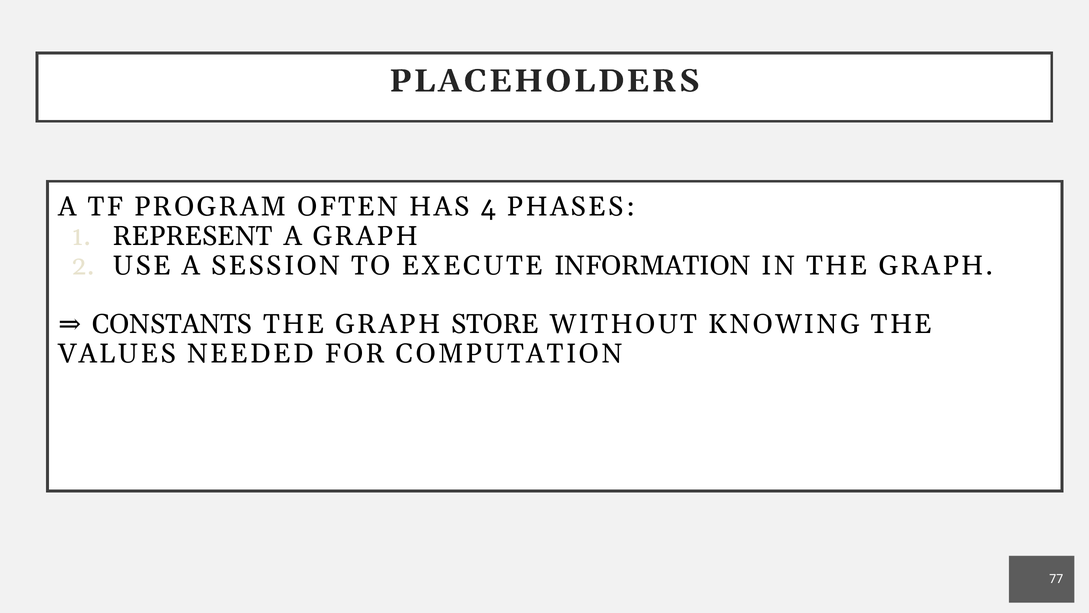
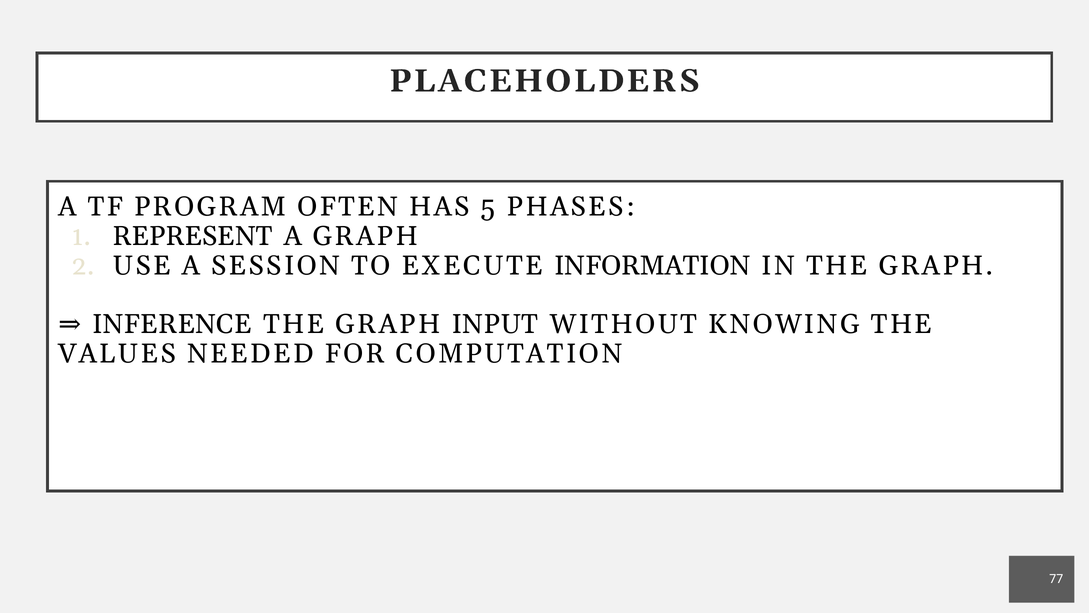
4: 4 -> 5 (488, 207)
CONSTANTS: CONSTANTS -> INFERENCE (172, 324)
STORE: STORE -> INPUT (495, 324)
